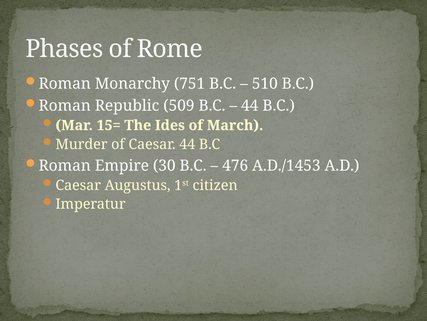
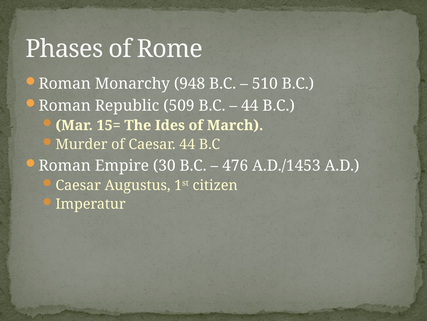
751: 751 -> 948 (190, 84)
